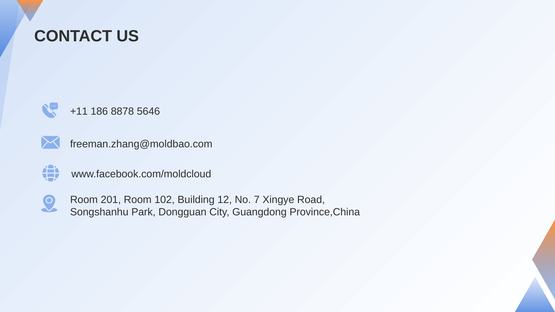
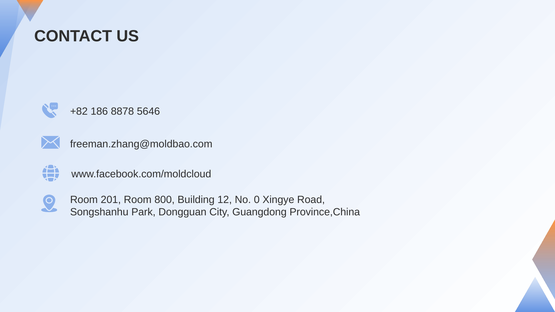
+11: +11 -> +82 (79, 111)
102: 102 -> 800 (165, 200)
7: 7 -> 0 (257, 200)
